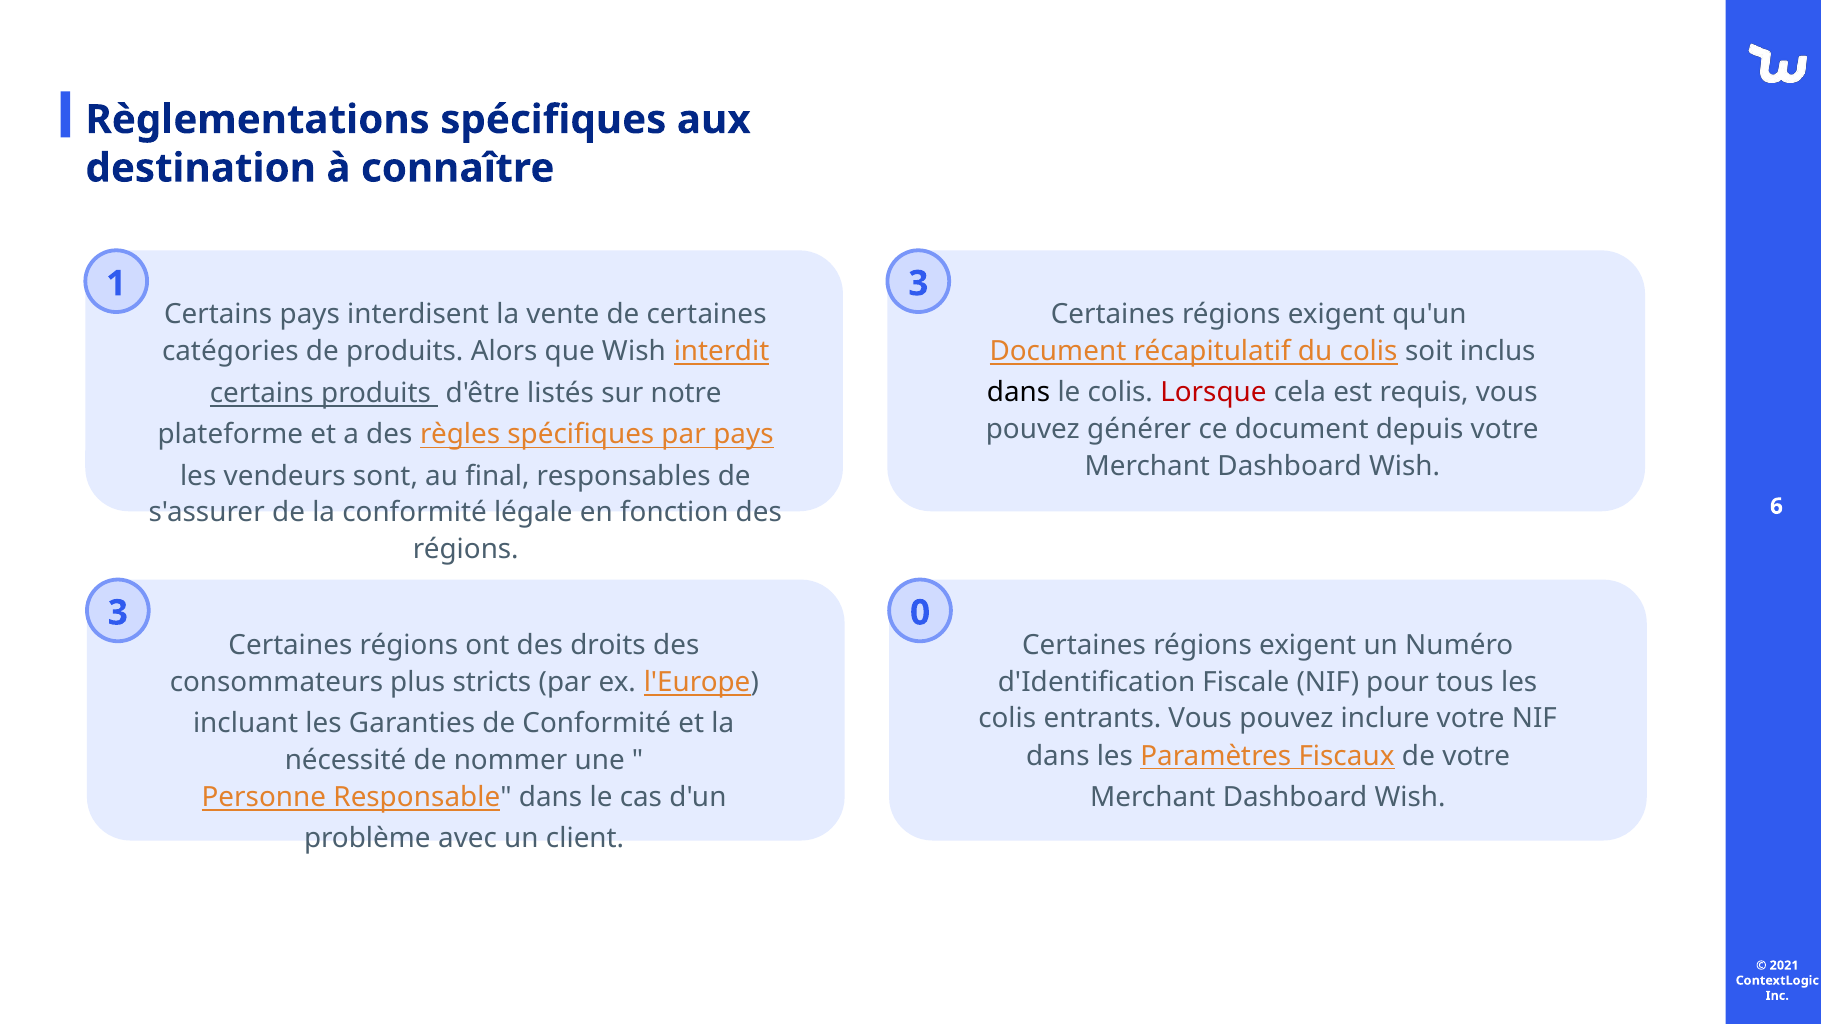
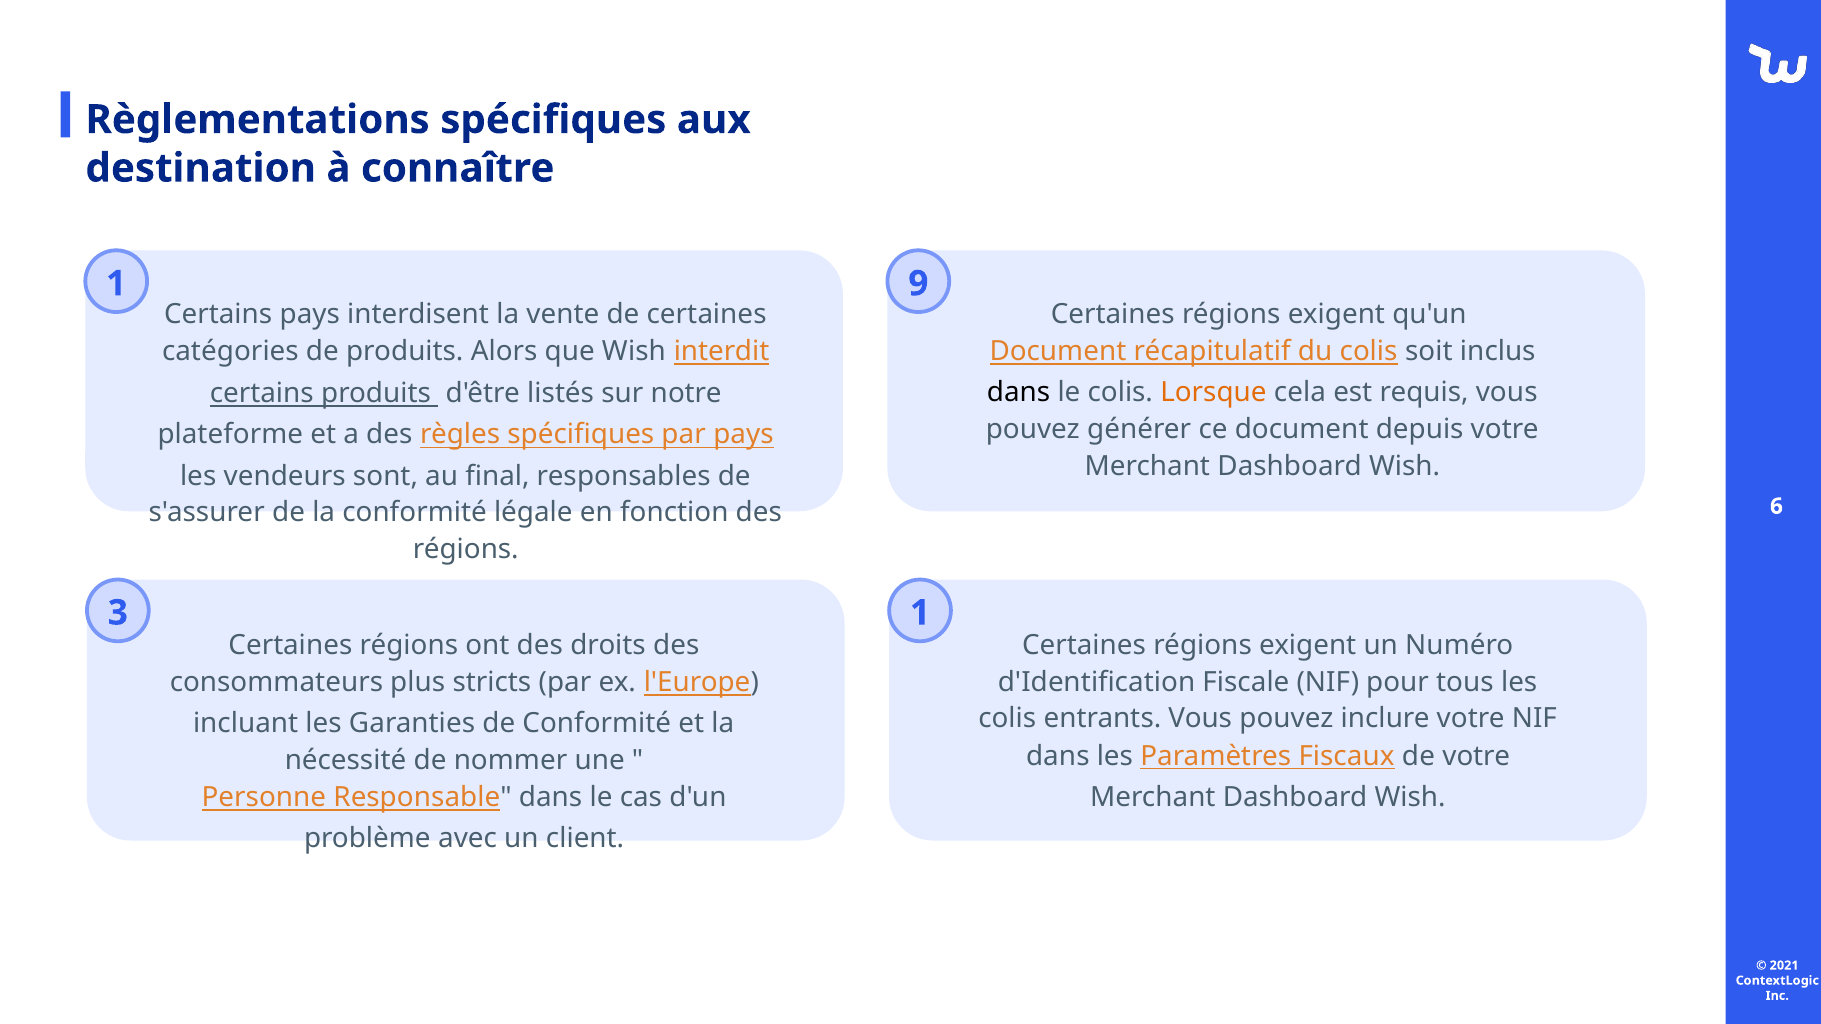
1 3: 3 -> 9 (918, 284)
Lorsque colour: red -> orange (1213, 393)
3 0: 0 -> 1 (920, 613)
